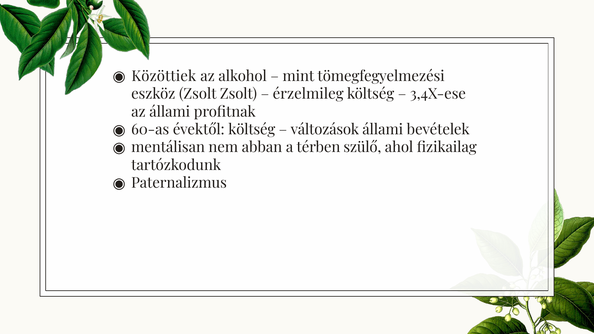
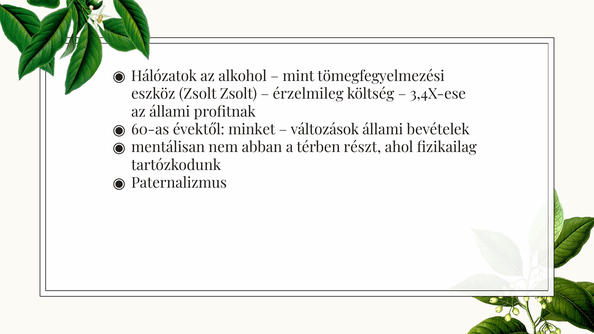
Közöttiek: Közöttiek -> Hálózatok (164, 76)
évektől költség: költség -> minket (252, 130)
szülő: szülő -> részt (362, 147)
